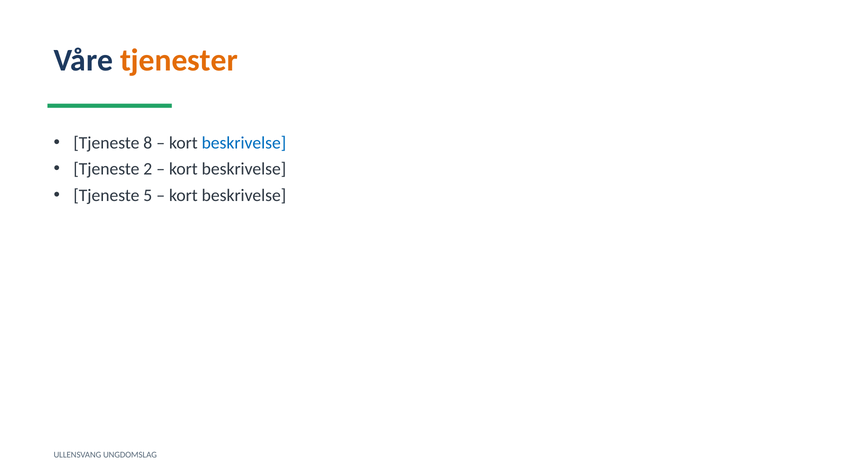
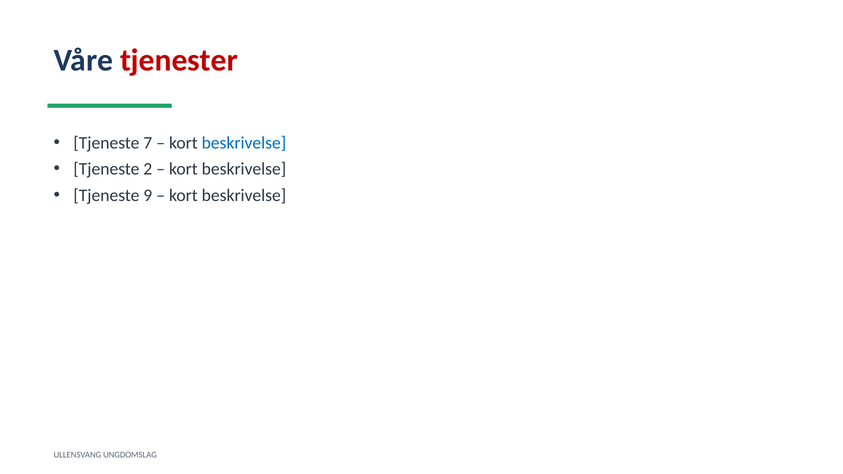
tjenester colour: orange -> red (179, 60)
8: 8 -> 7 (148, 143)
5: 5 -> 9 (148, 195)
